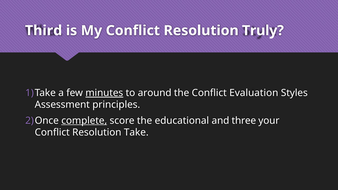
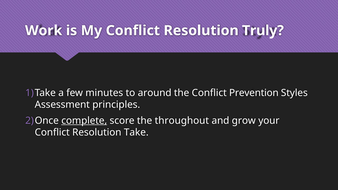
Third: Third -> Work (44, 31)
minutes underline: present -> none (104, 93)
Evaluation: Evaluation -> Prevention (254, 93)
educational: educational -> throughout (182, 121)
three: three -> grow (244, 121)
